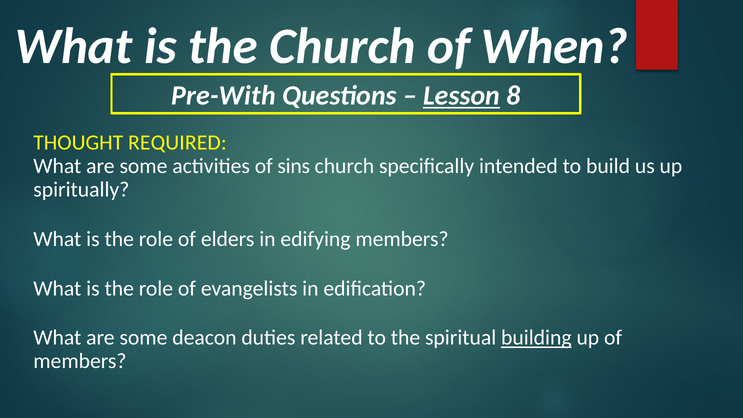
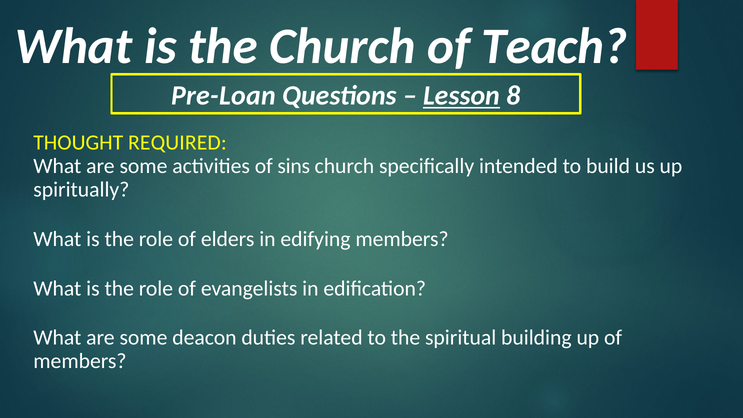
When: When -> Teach (554, 46)
Pre-With: Pre-With -> Pre-Loan (224, 96)
building underline: present -> none (536, 338)
